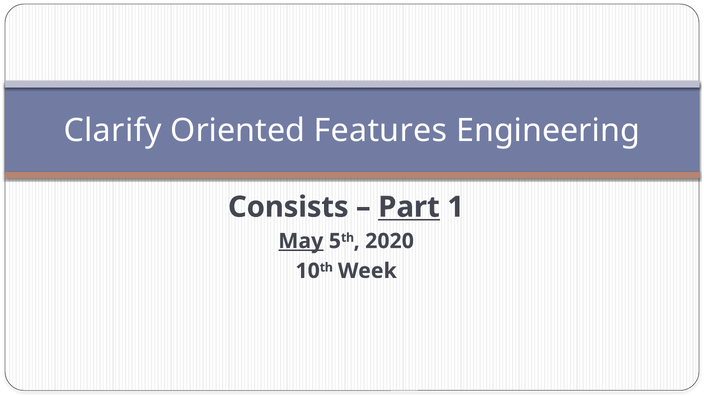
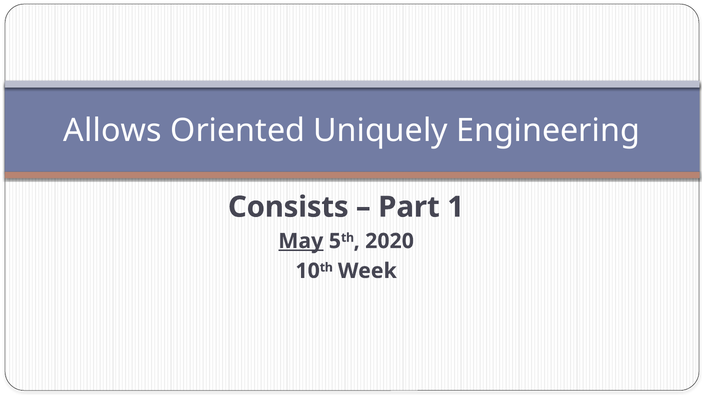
Clarify: Clarify -> Allows (113, 130)
Features: Features -> Uniquely (381, 130)
Part underline: present -> none (409, 207)
